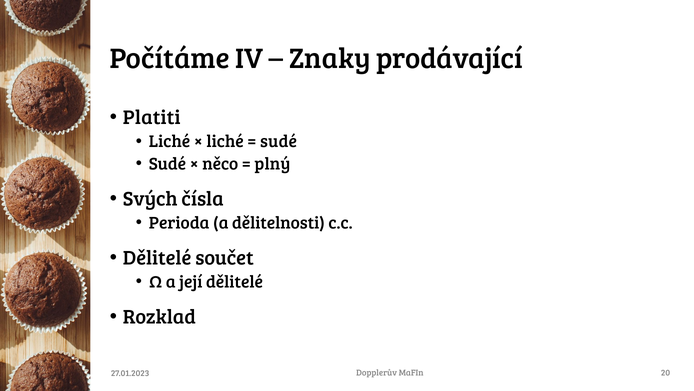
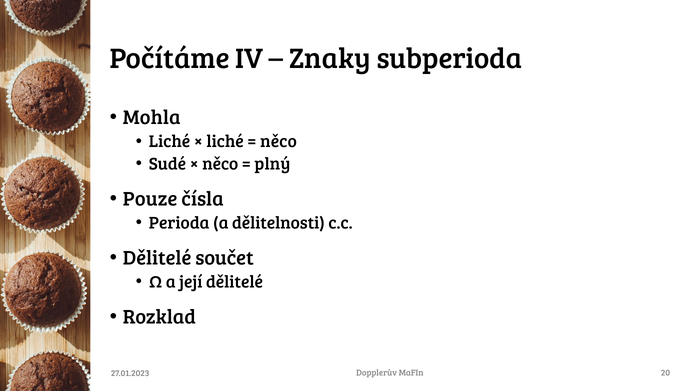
prodávající: prodávající -> subperioda (449, 59)
Platiti: Platiti -> Mohla (152, 117)
sudé: sudé -> něco (279, 141)
Svých: Svých -> Pouze (150, 199)
